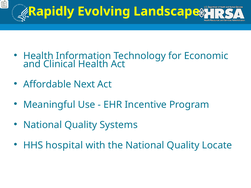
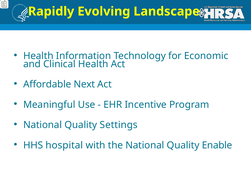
Systems: Systems -> Settings (119, 125)
Locate: Locate -> Enable (217, 145)
